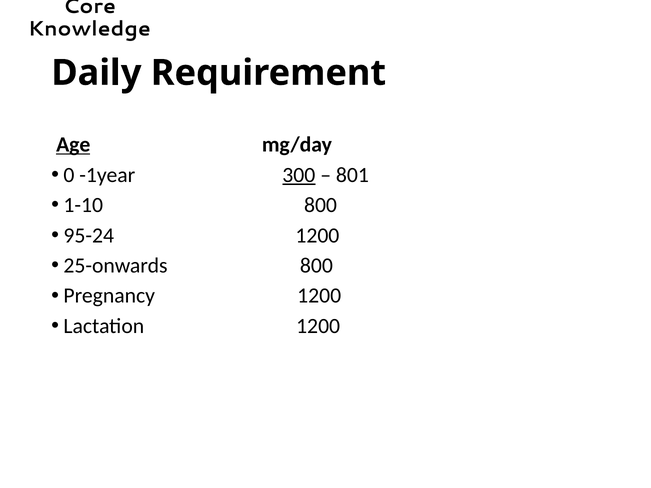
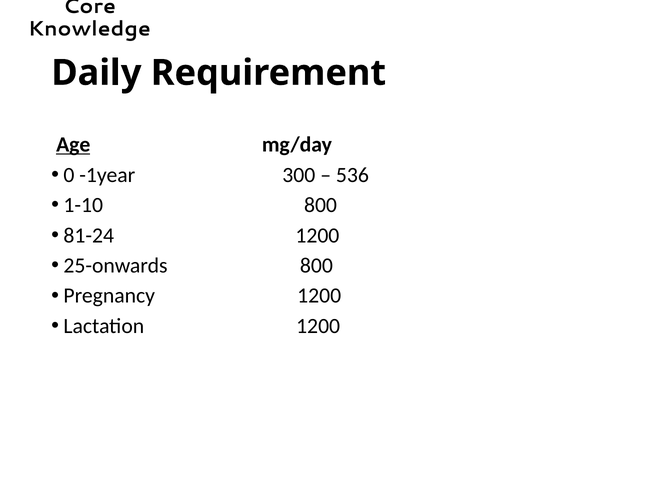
300 underline: present -> none (299, 175)
801: 801 -> 536 (352, 175)
95-24: 95-24 -> 81-24 (89, 235)
